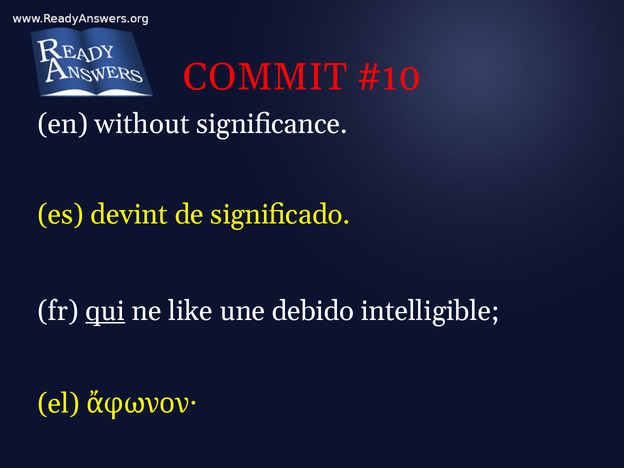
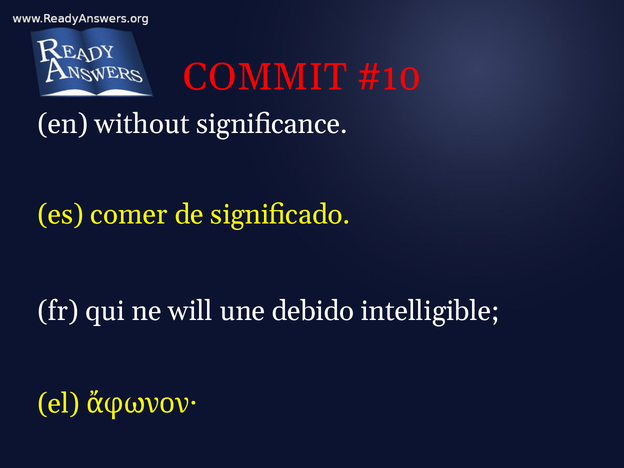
devint: devint -> comer (129, 215)
qui underline: present -> none (105, 311)
like: like -> will (191, 311)
